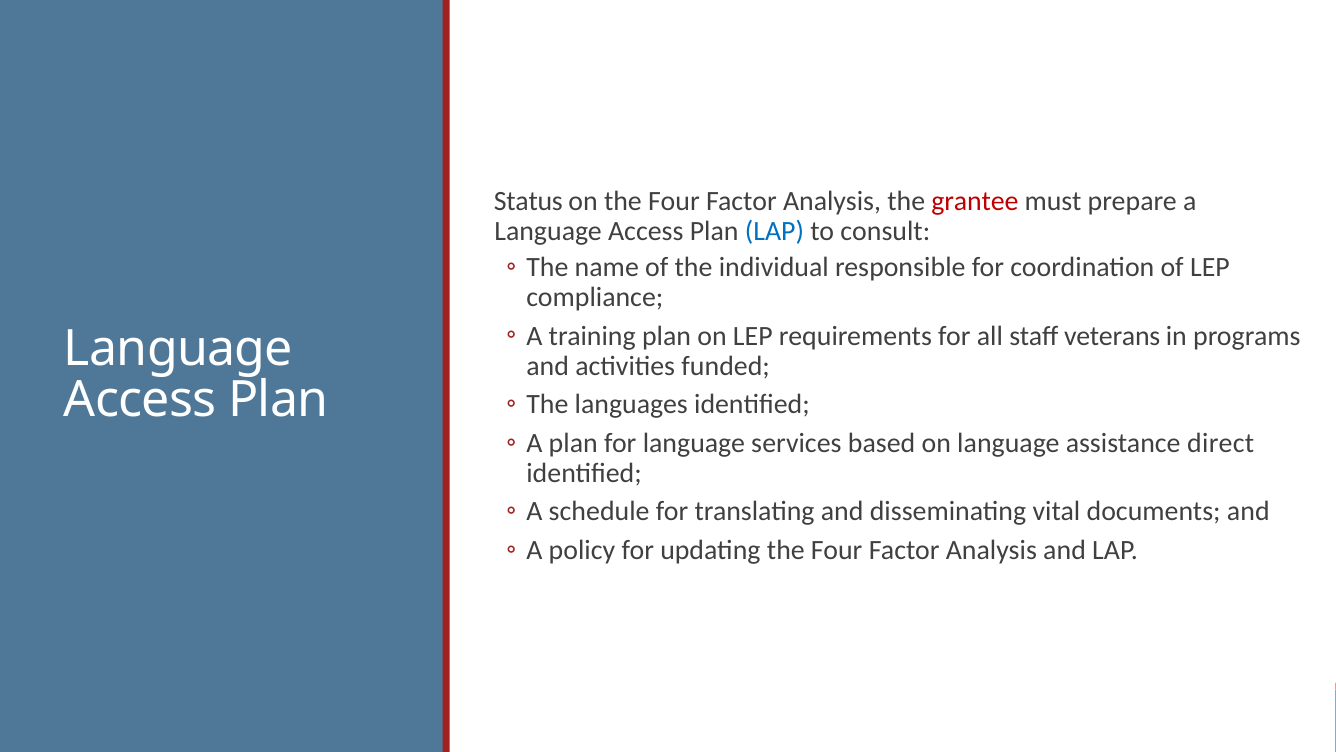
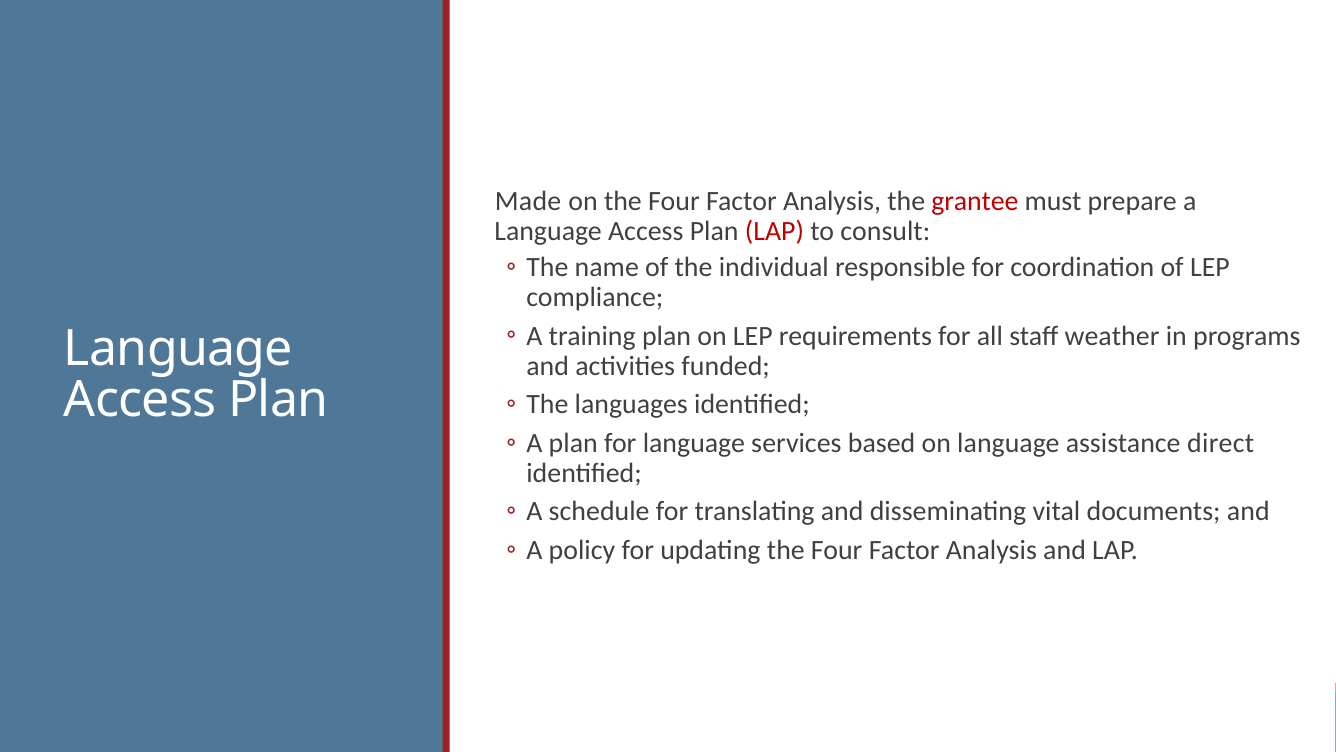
Status: Status -> Made (528, 201)
LAP colour: blue -> red (774, 231)
veterans: veterans -> weather (1112, 336)
